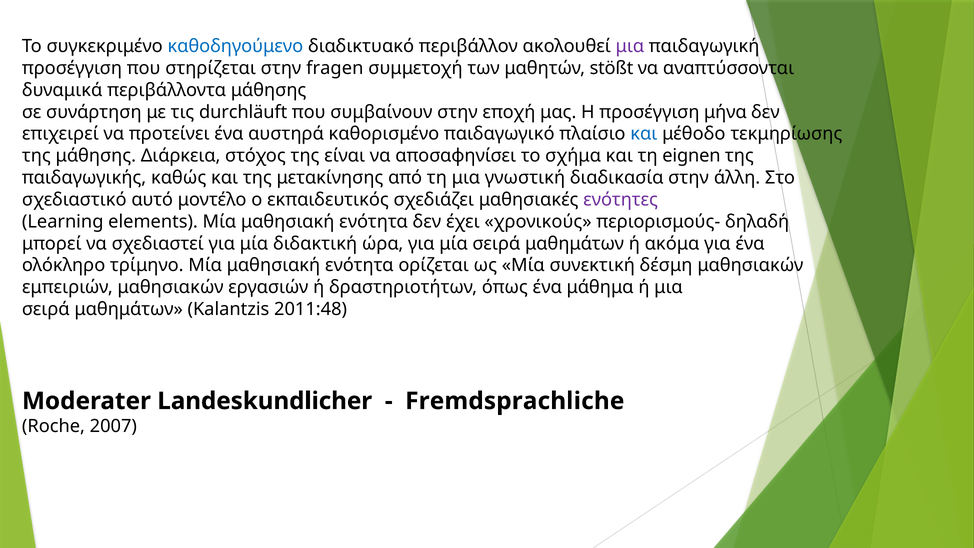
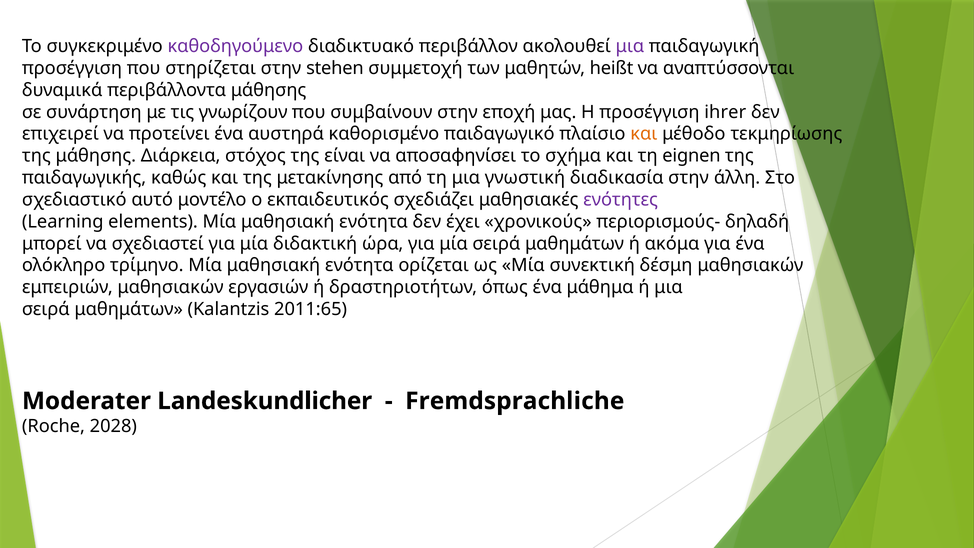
καθοδηγούμενο colour: blue -> purple (235, 46)
fragen: fragen -> stehen (335, 68)
stößt: stößt -> heißt (612, 68)
durchläuft: durchläuft -> γνωρίζουν (243, 112)
μήνα: μήνα -> ihrer (725, 112)
και colour: blue -> orange (644, 134)
2011:48: 2011:48 -> 2011:65 (311, 309)
2007: 2007 -> 2028 (113, 426)
